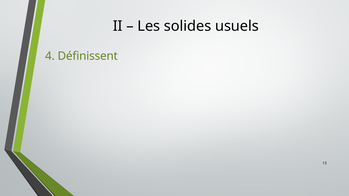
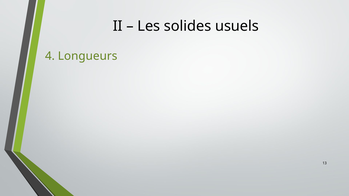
Définissent: Définissent -> Longueurs (88, 56)
